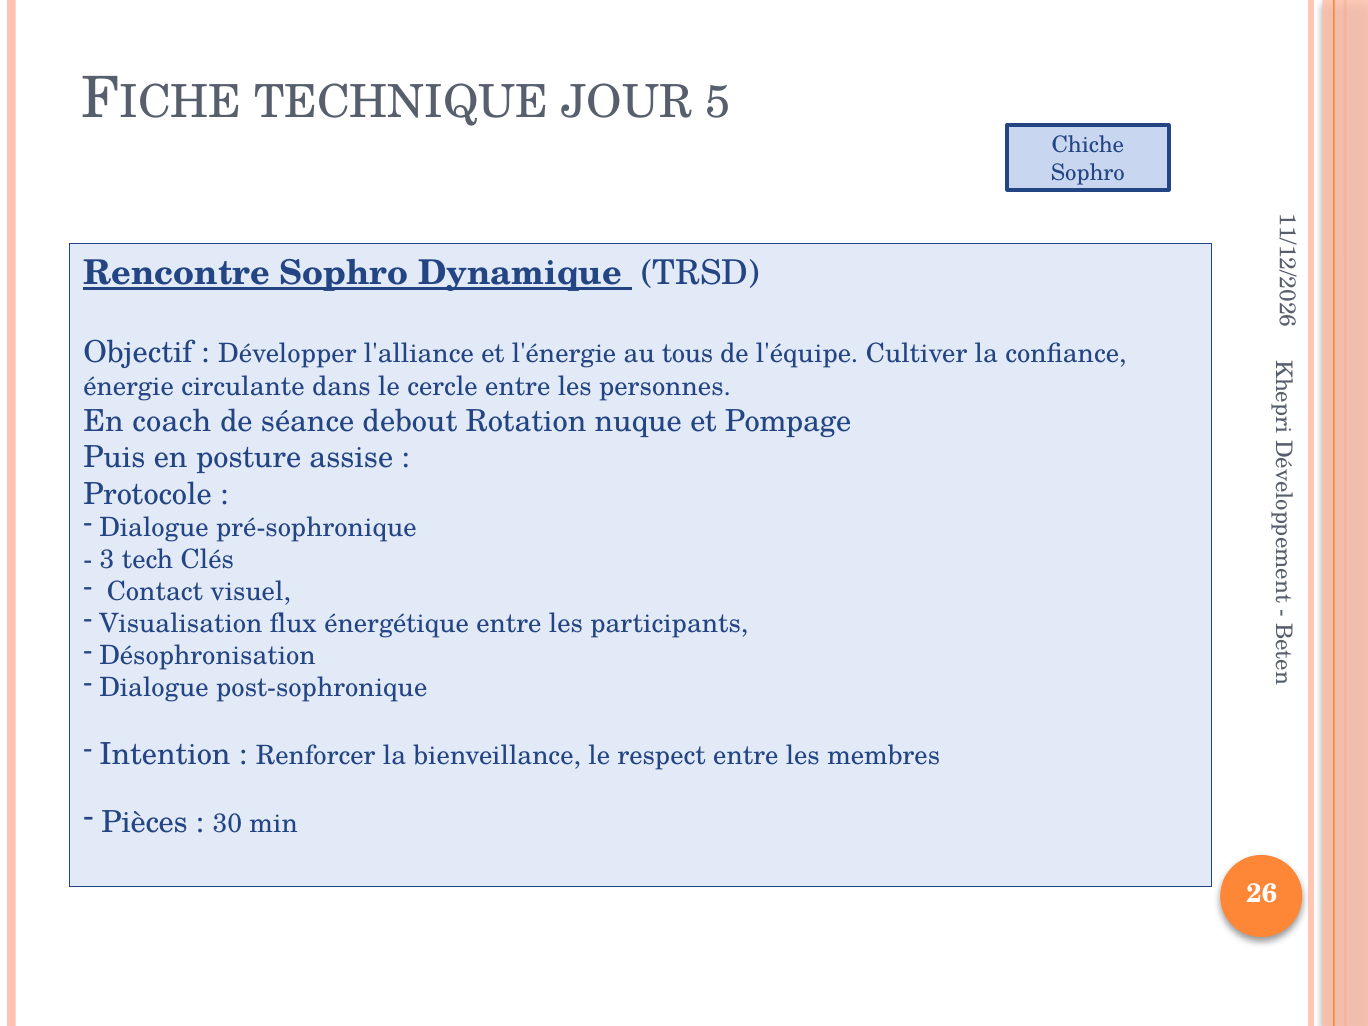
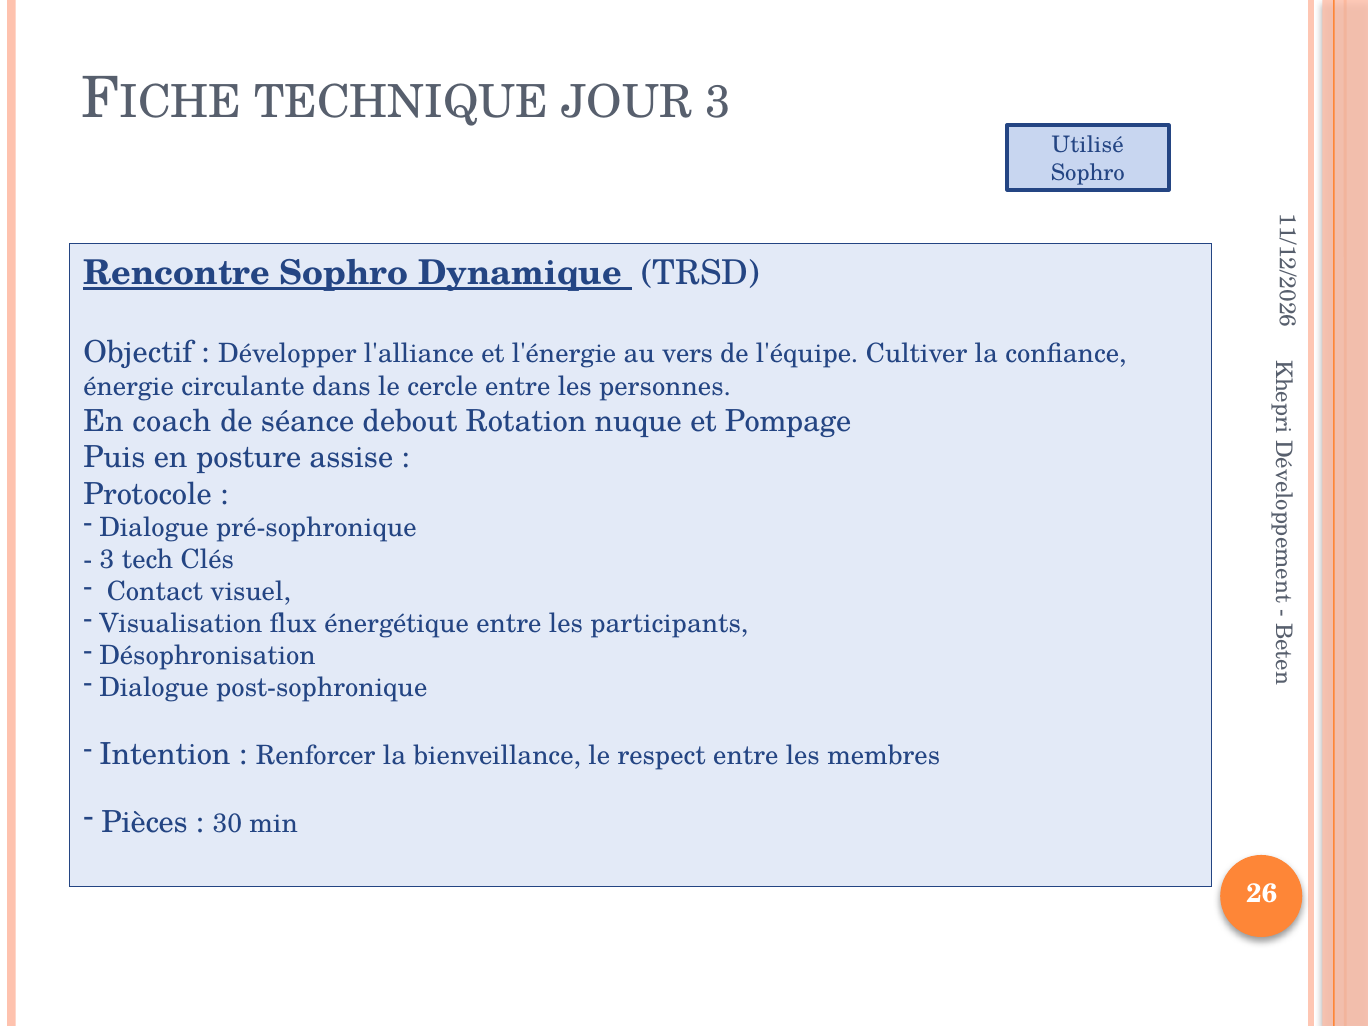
JOUR 5: 5 -> 3 (718, 103)
Chiche: Chiche -> Utilisé (1088, 145)
tous: tous -> vers (688, 354)
